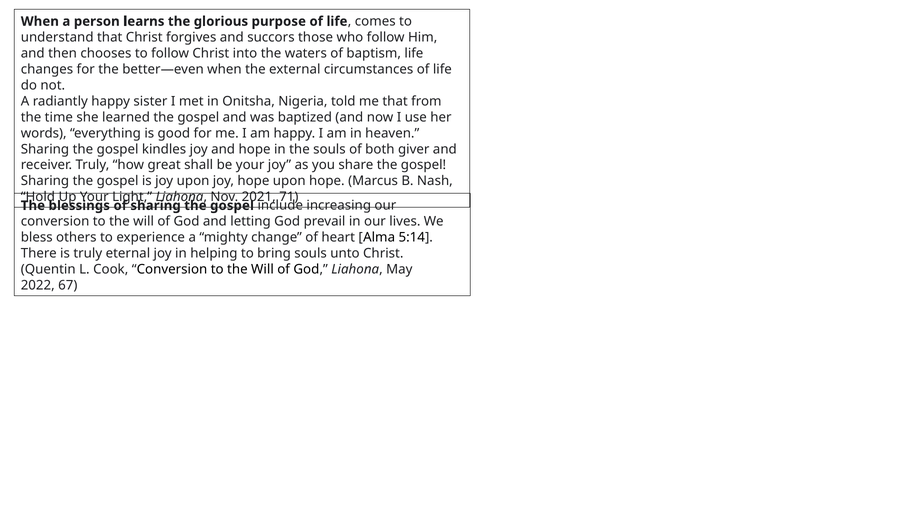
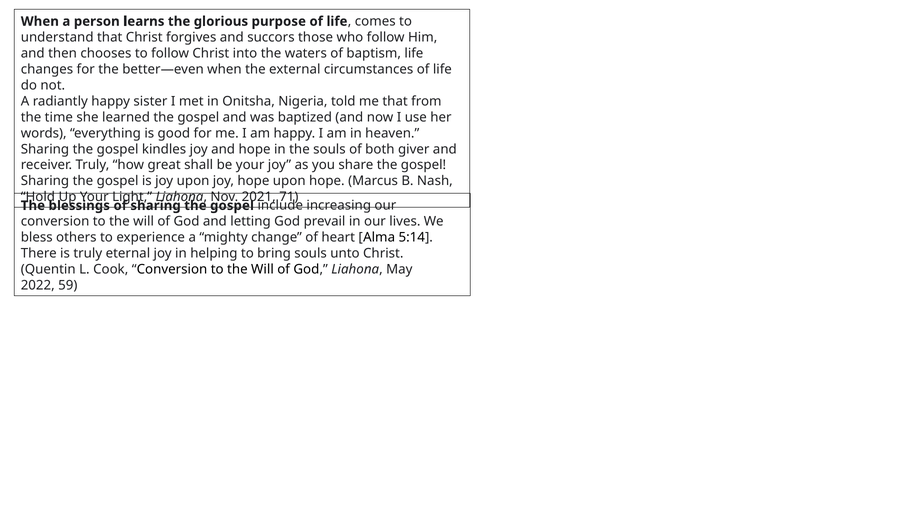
67: 67 -> 59 (68, 285)
